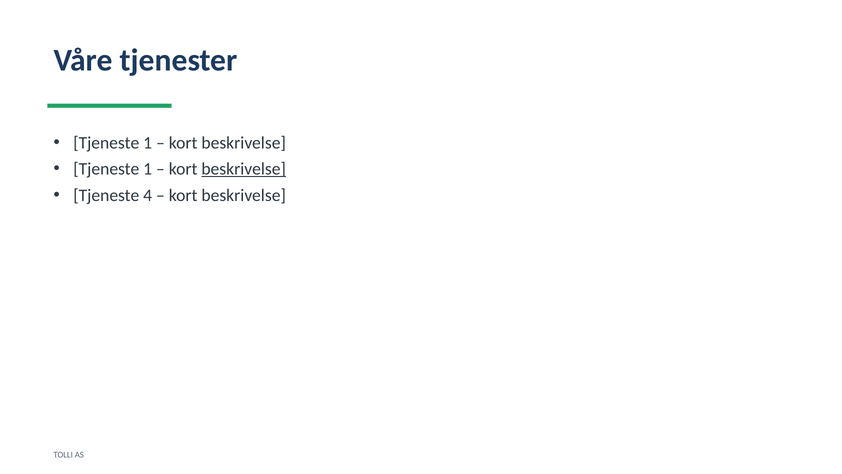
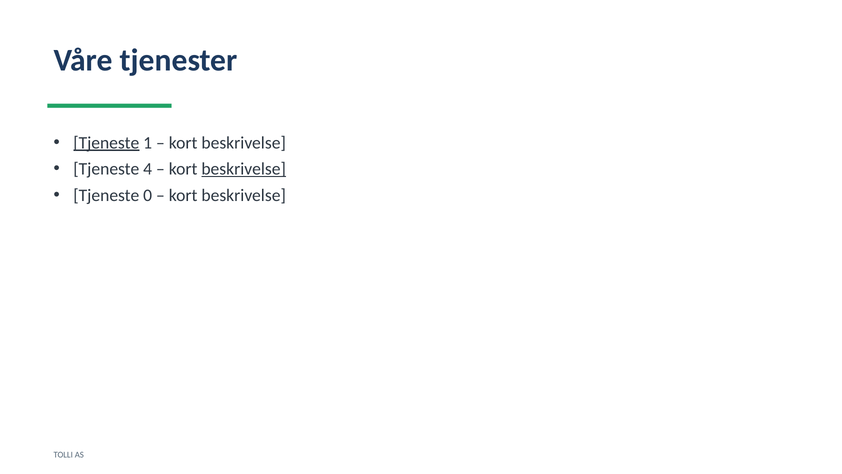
Tjeneste underline: none -> present (106, 143)
1: 1 -> 4 (148, 169)
4: 4 -> 0 (148, 195)
